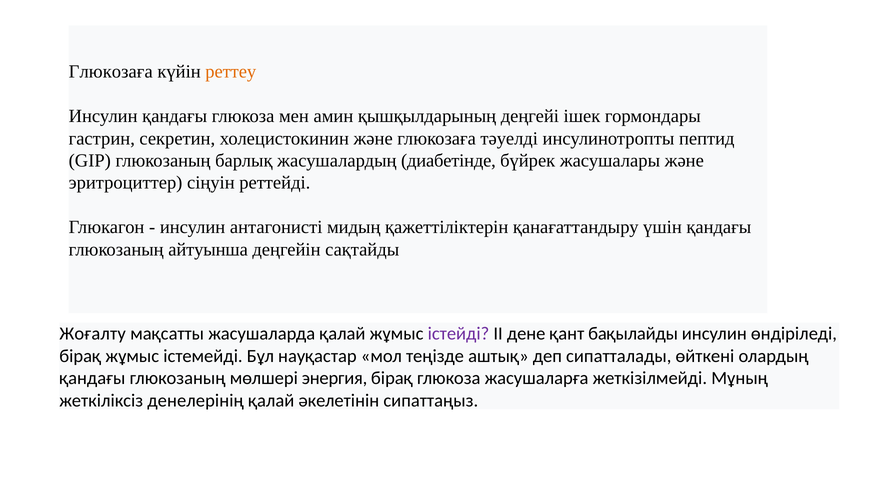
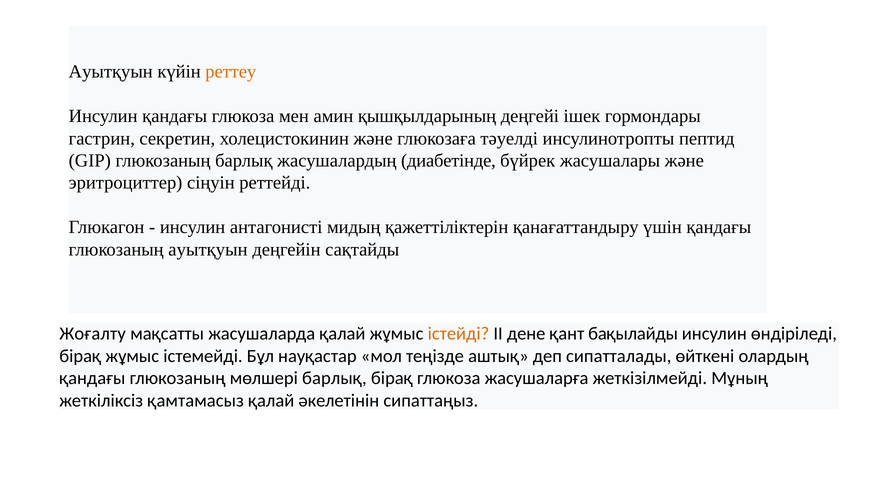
Глюкозаға: Глюкозаға -> Ауытқуын (111, 72)
глюкозаның айтуынша: айтуынша -> ауытқуын (208, 250)
істейді colour: purple -> orange (458, 334)
мөлшері энергия: энергия -> барлық (334, 378)
денелерінің: денелерінің -> қамтамасыз (196, 401)
